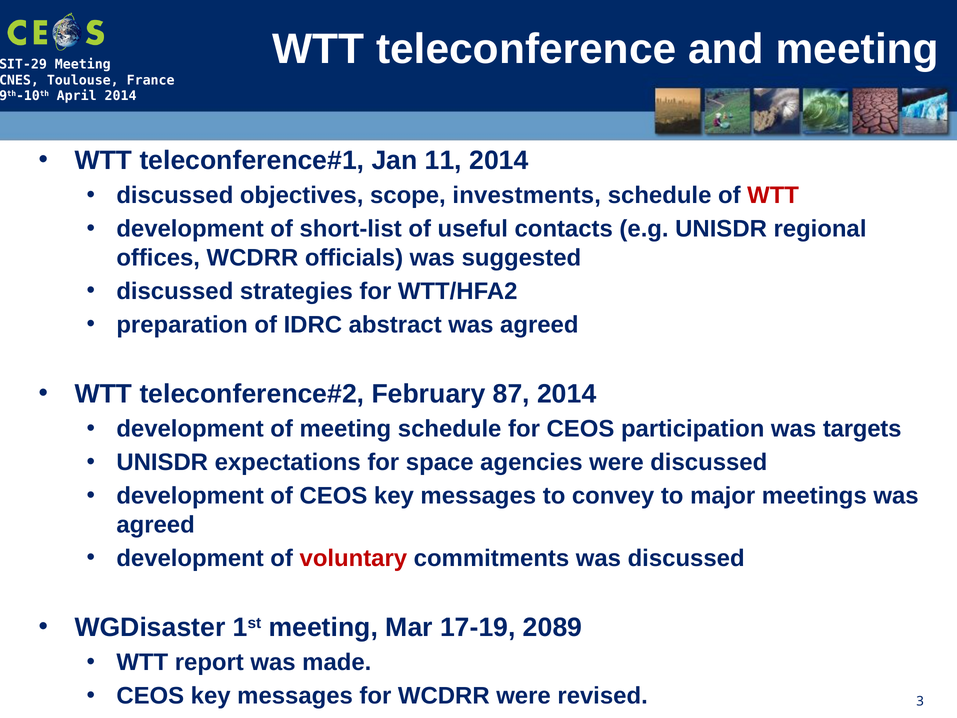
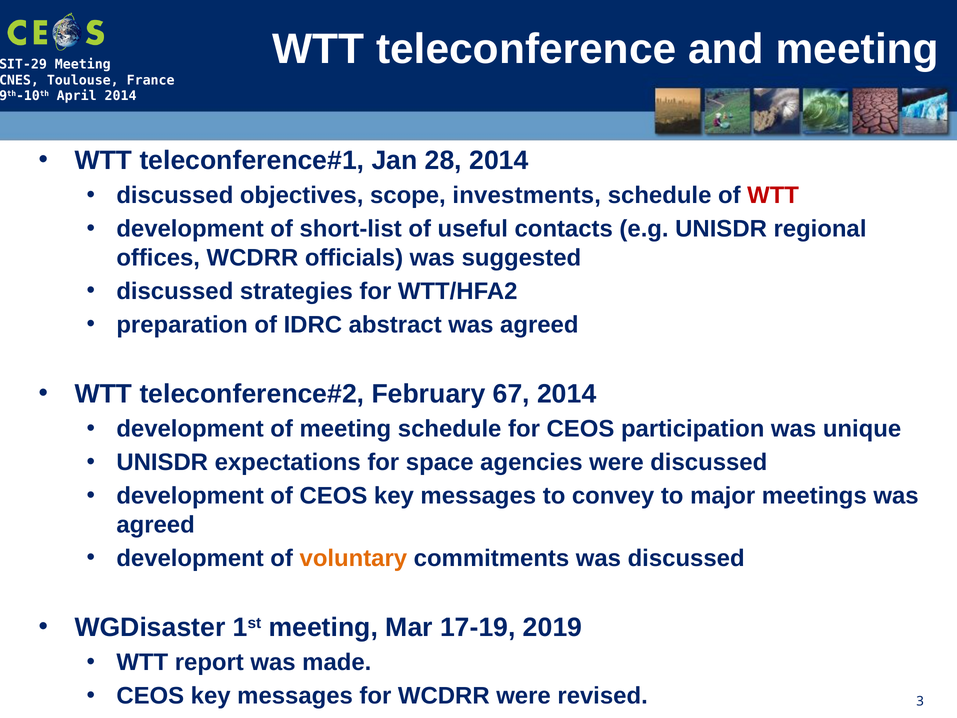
11: 11 -> 28 (443, 161)
87: 87 -> 67 (511, 394)
targets: targets -> unique (862, 429)
voluntary colour: red -> orange (353, 558)
2089: 2089 -> 2019 (553, 627)
